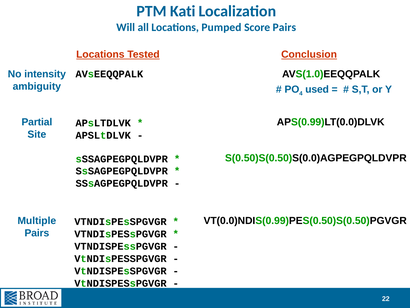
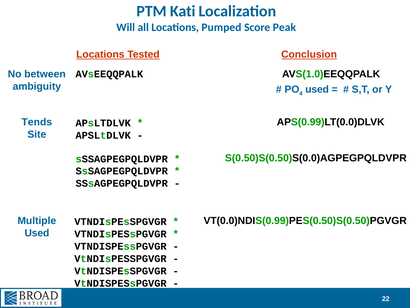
Score Pairs: Pairs -> Peak (284, 27)
intensity: intensity -> between (45, 74)
Partial: Partial -> Tends (37, 122)
Pairs: Pairs -> Used (37, 233)
